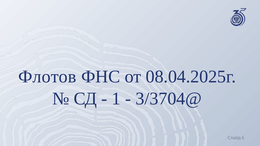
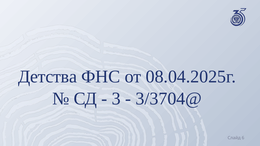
Флотов: Флотов -> Детства (48, 77)
1: 1 -> 3 (116, 99)
